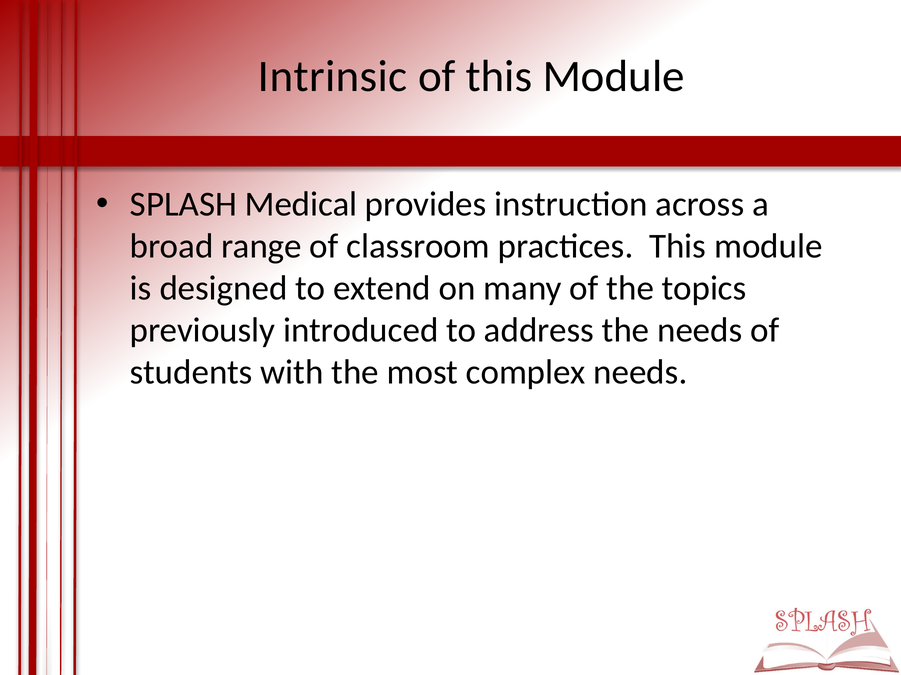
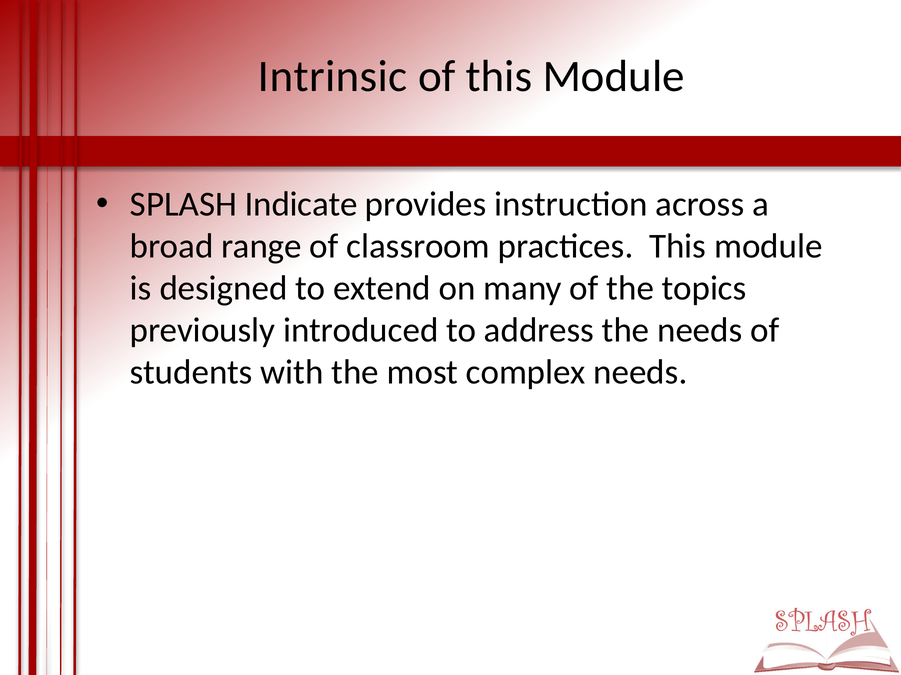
Medical: Medical -> Indicate (301, 205)
